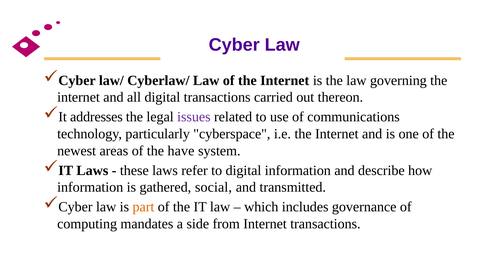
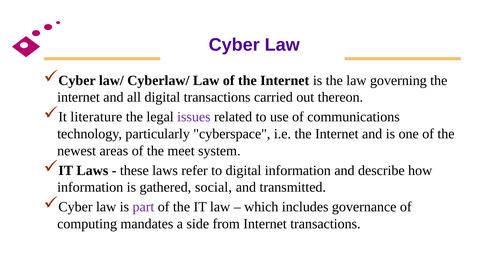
addresses: addresses -> literature (96, 117)
have: have -> meet (181, 150)
part colour: orange -> purple (143, 207)
